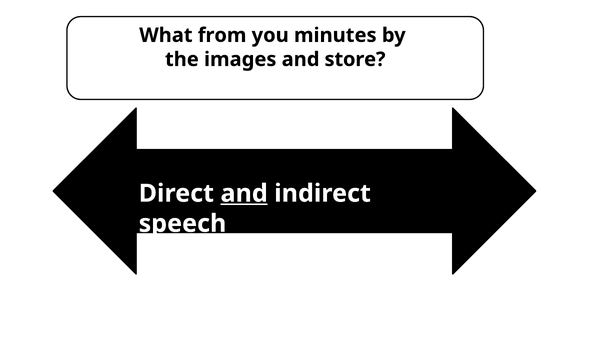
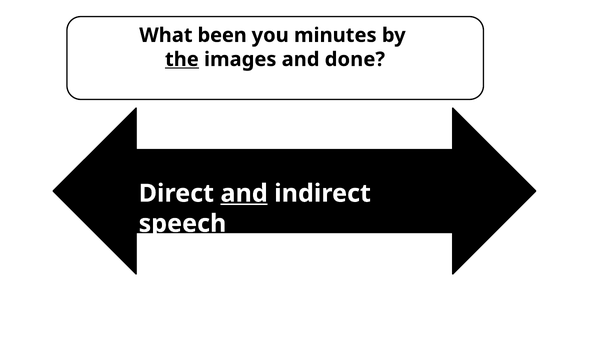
from: from -> been (222, 35)
the underline: none -> present (182, 59)
store: store -> done (355, 59)
